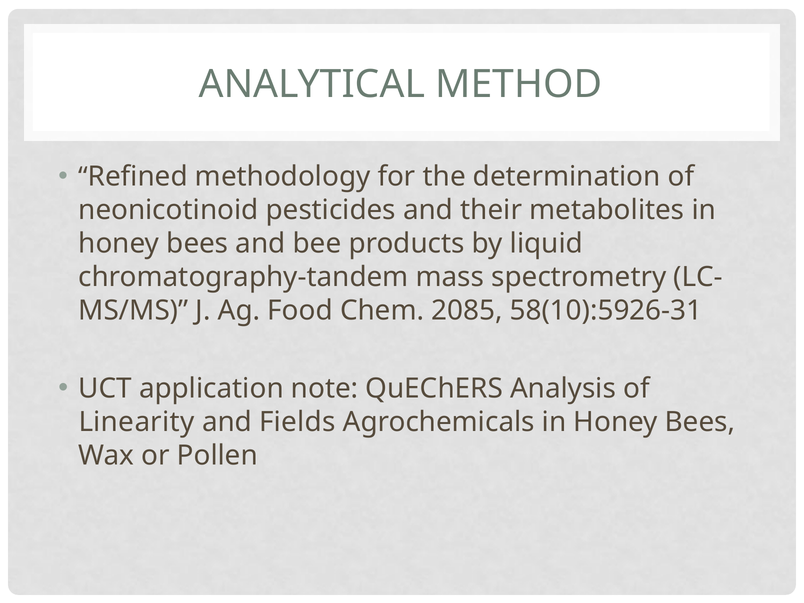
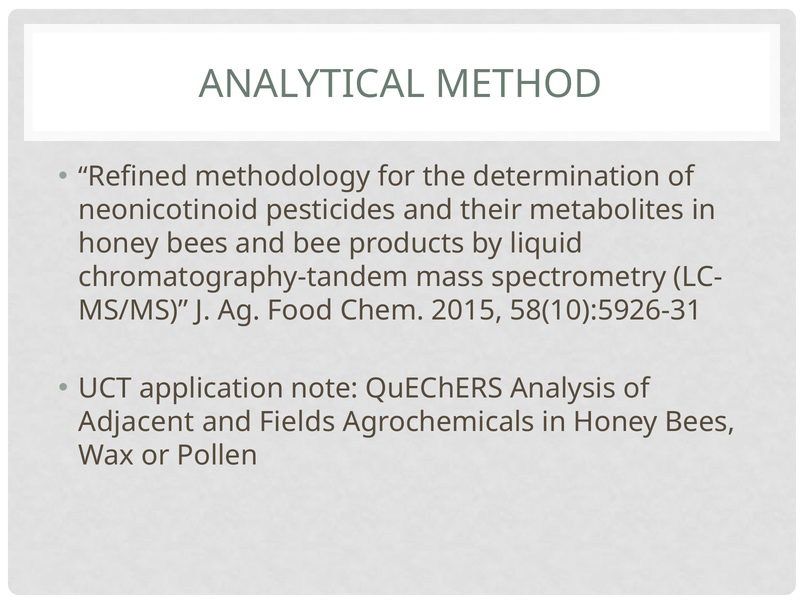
2085: 2085 -> 2015 (467, 311)
Linearity: Linearity -> Adjacent (136, 422)
